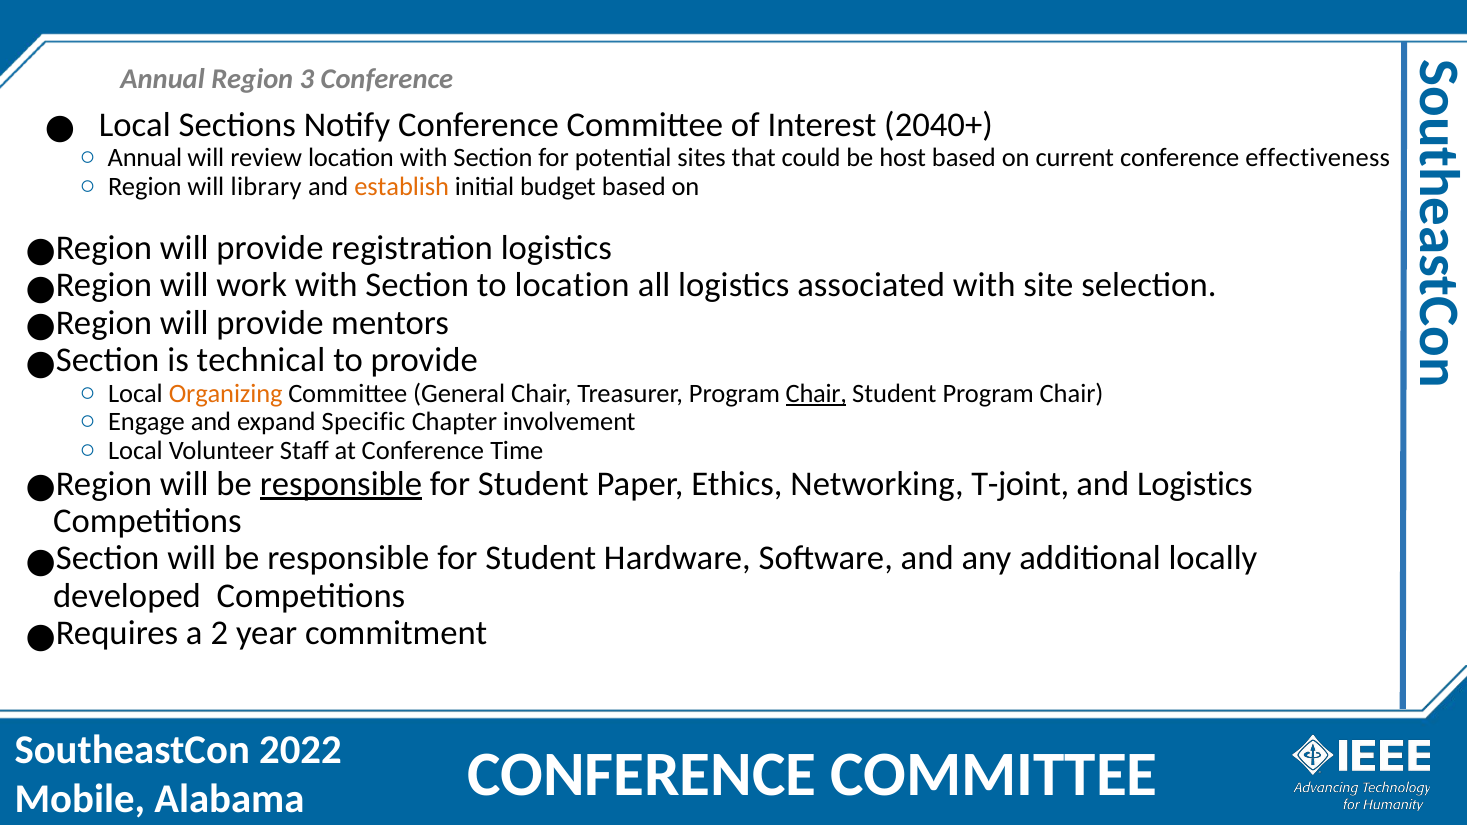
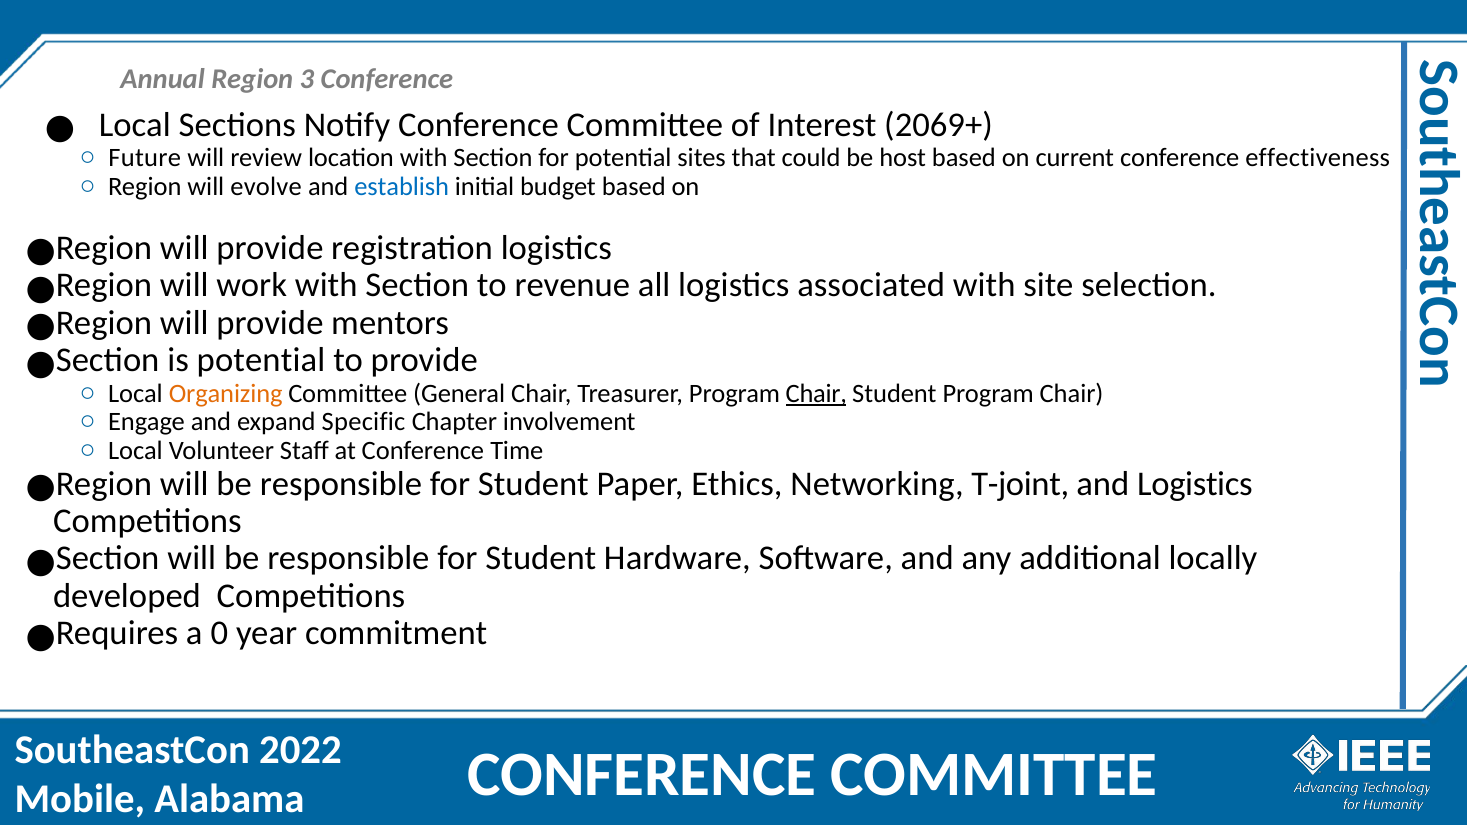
2040+: 2040+ -> 2069+ (939, 125)
Annual: Annual -> Future (145, 158)
library: library -> evolve (266, 187)
establish colour: orange -> blue (402, 187)
to location: location -> revenue (572, 286)
is technical: technical -> potential (261, 360)
responsible underline: present -> none (341, 484)
2: 2 -> 0 (219, 633)
